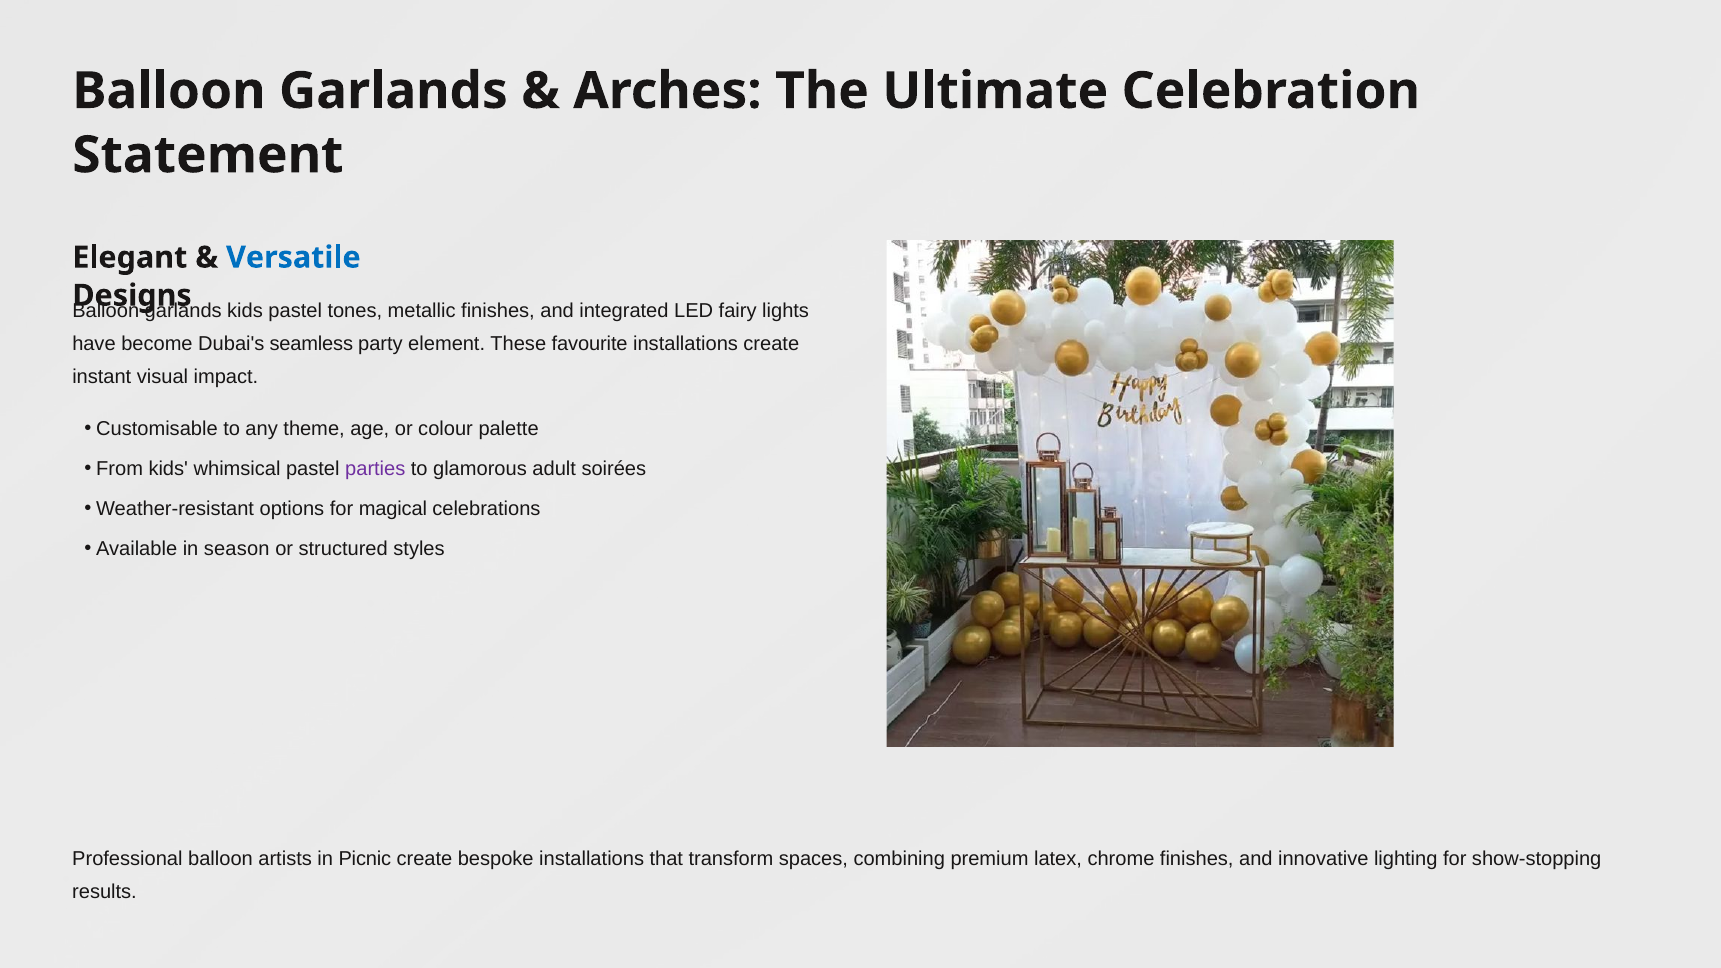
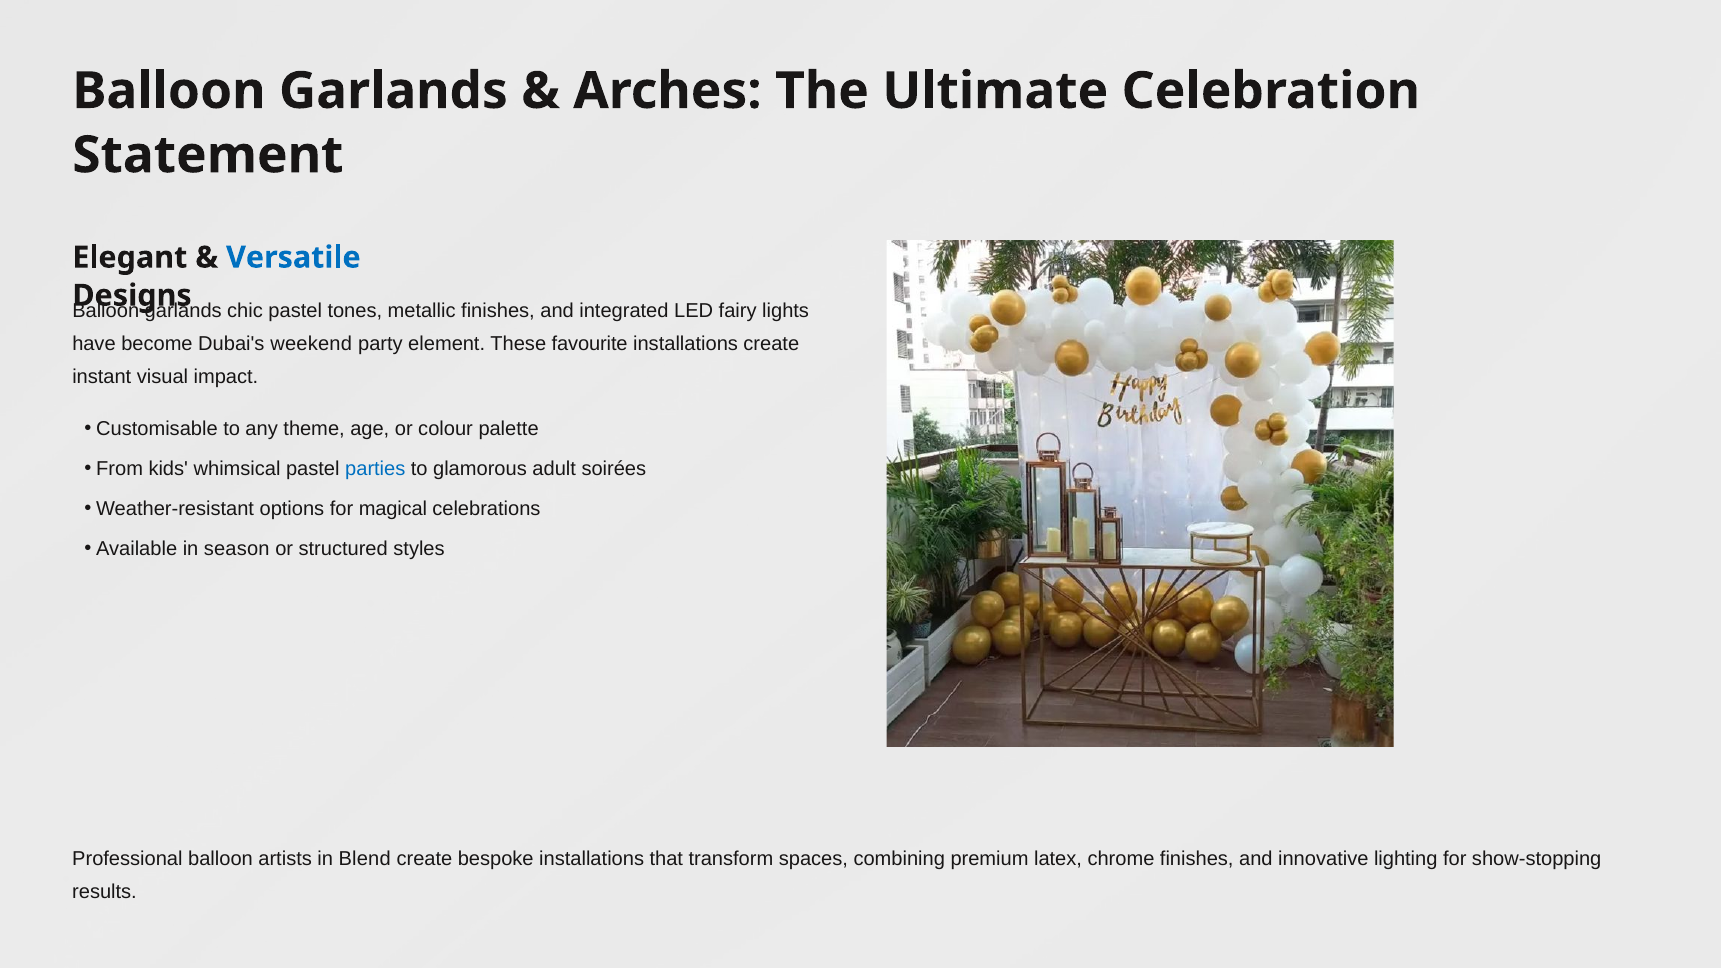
kids: kids -> chic (245, 311)
seamless: seamless -> weekend (311, 344)
parties colour: purple -> blue (375, 469)
Picnic: Picnic -> Blend (365, 859)
